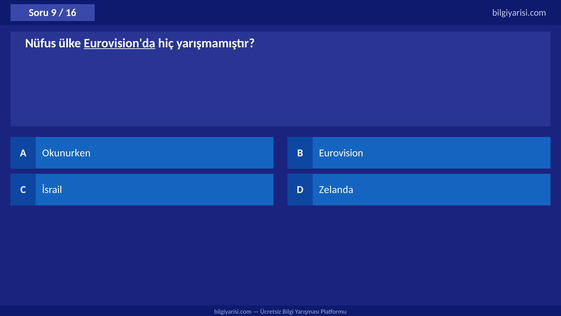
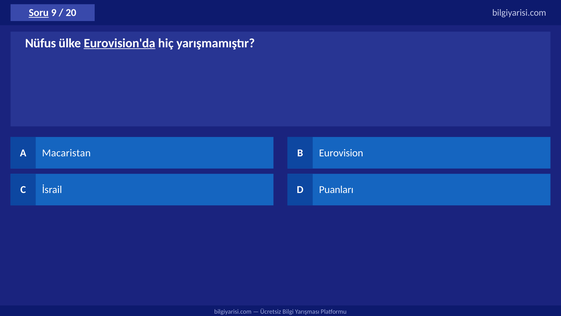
Soru underline: none -> present (39, 13)
16: 16 -> 20 (71, 13)
Okunurken: Okunurken -> Macaristan (66, 153)
Zelanda: Zelanda -> Puanları (336, 189)
